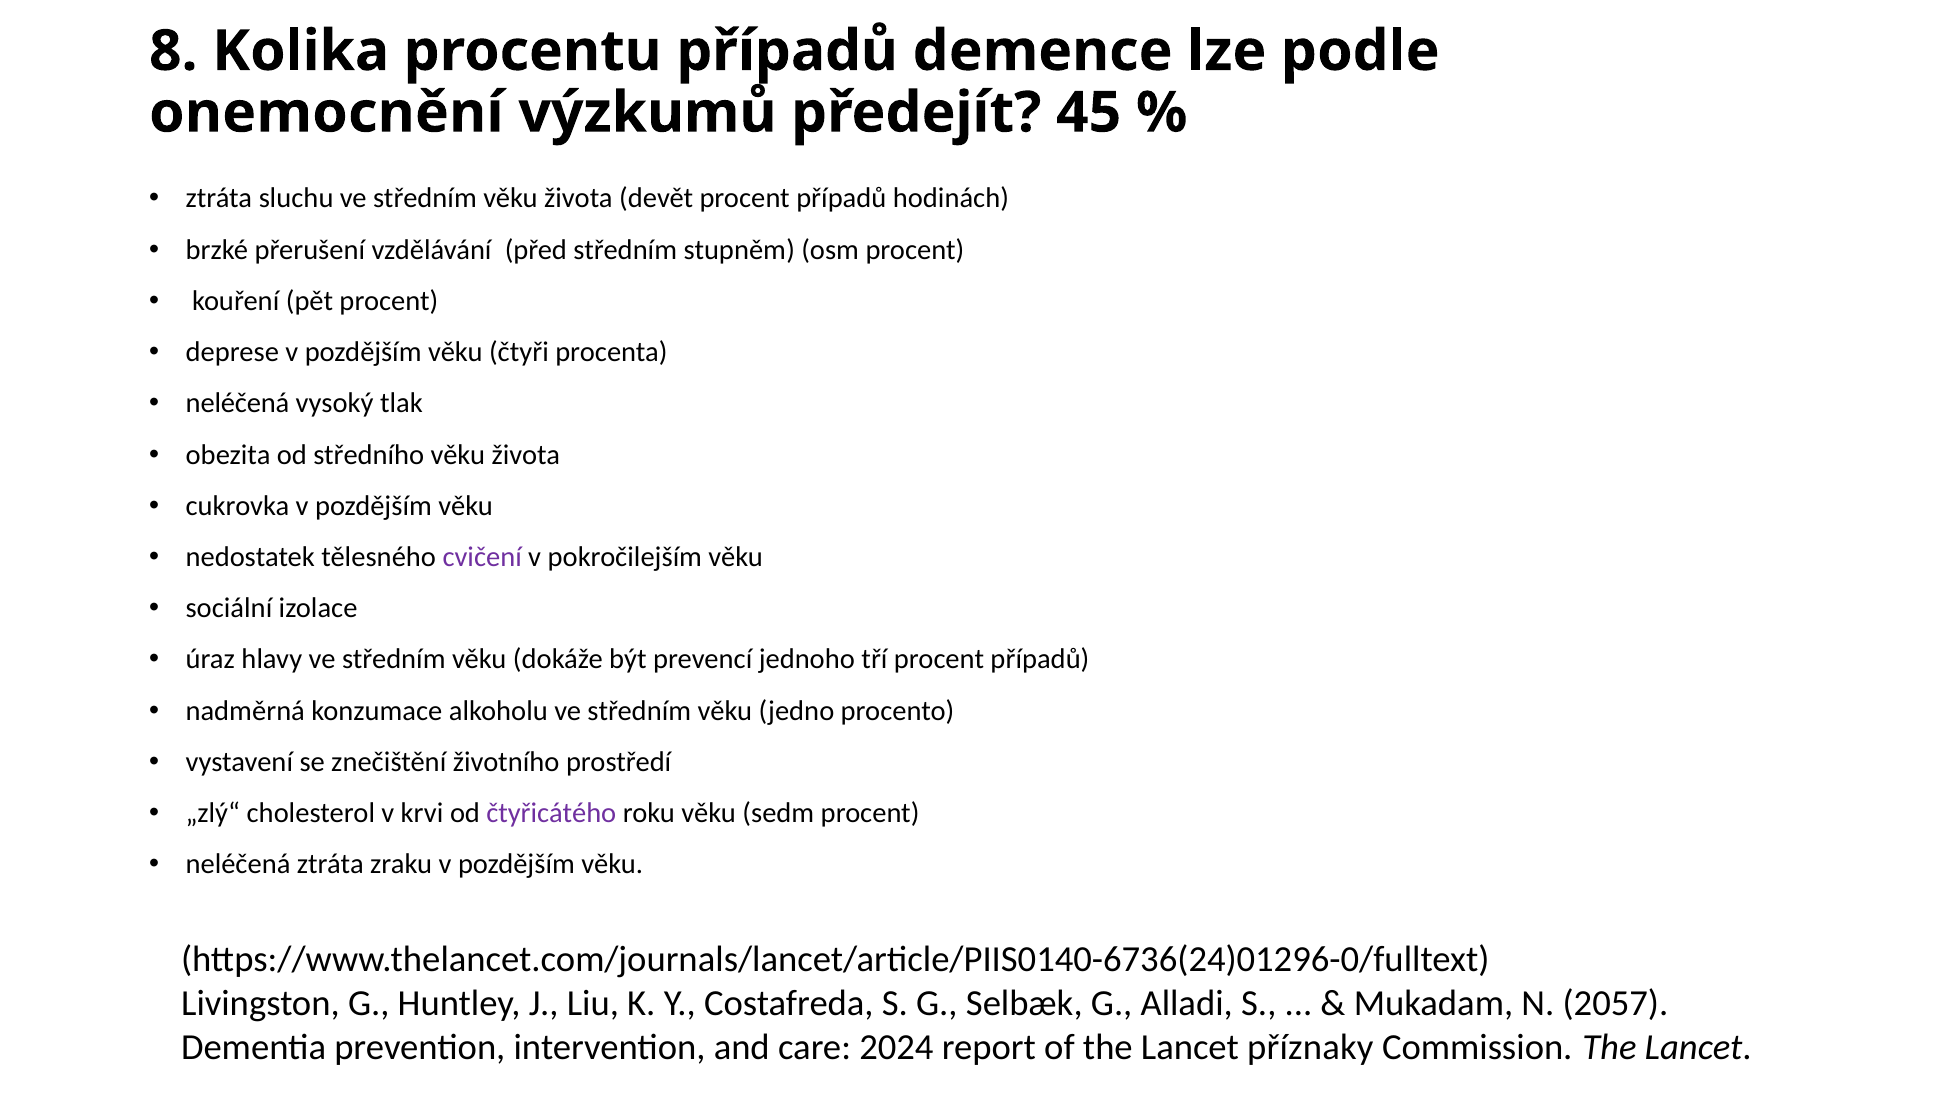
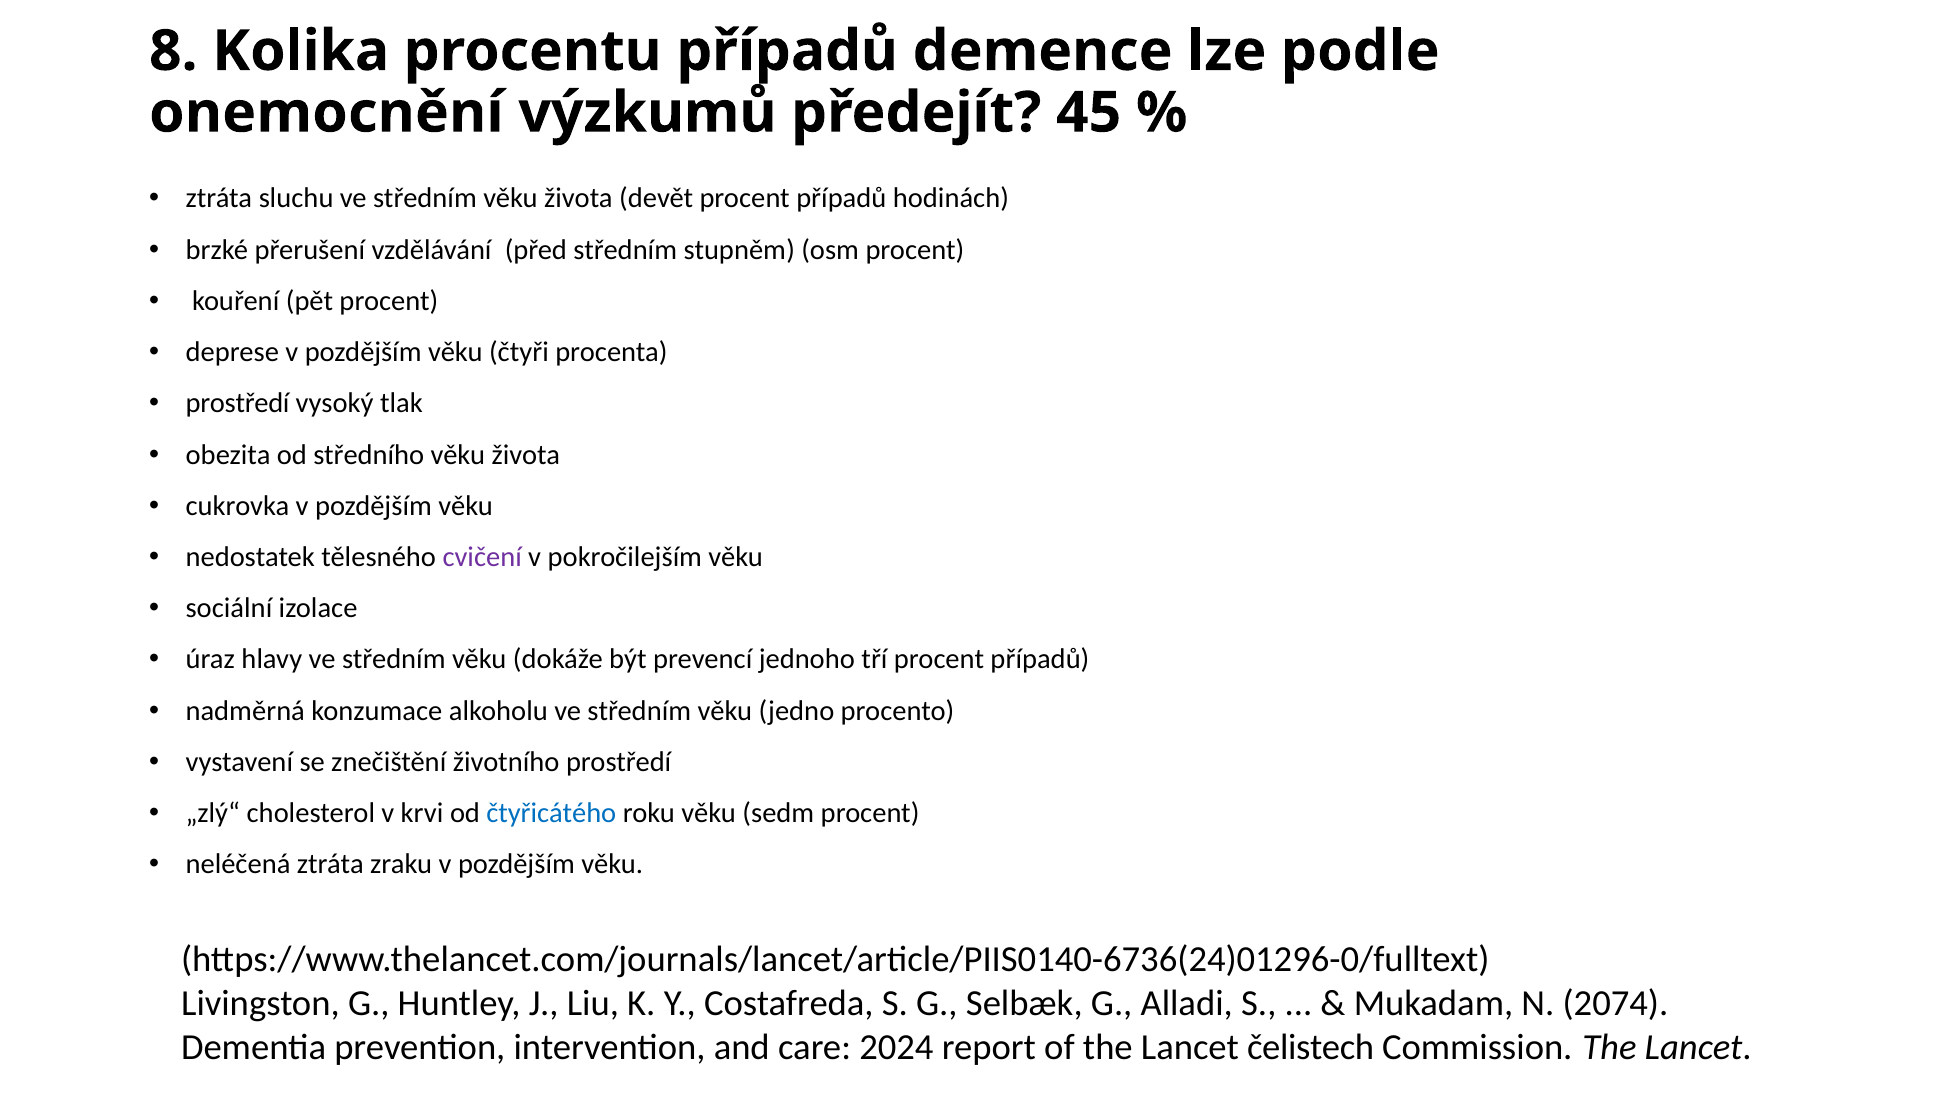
neléčená: neléčená -> prostředí (238, 403)
čtyřicátého colour: purple -> blue (551, 813)
2057: 2057 -> 2074 (1615, 1003)
příznaky: příznaky -> čelistech (1311, 1047)
